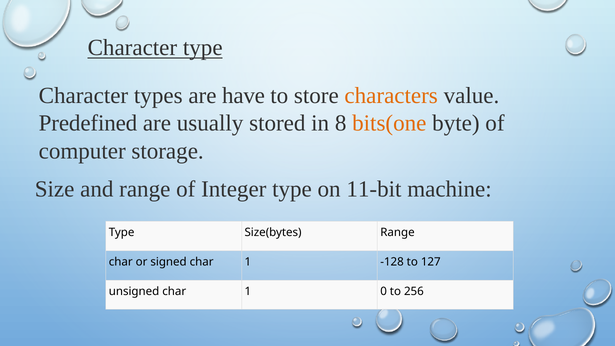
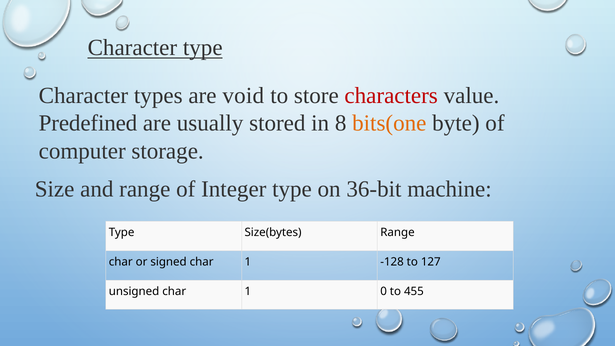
have: have -> void (243, 96)
characters colour: orange -> red (391, 96)
11-bit: 11-bit -> 36-bit (374, 189)
256: 256 -> 455 (414, 291)
